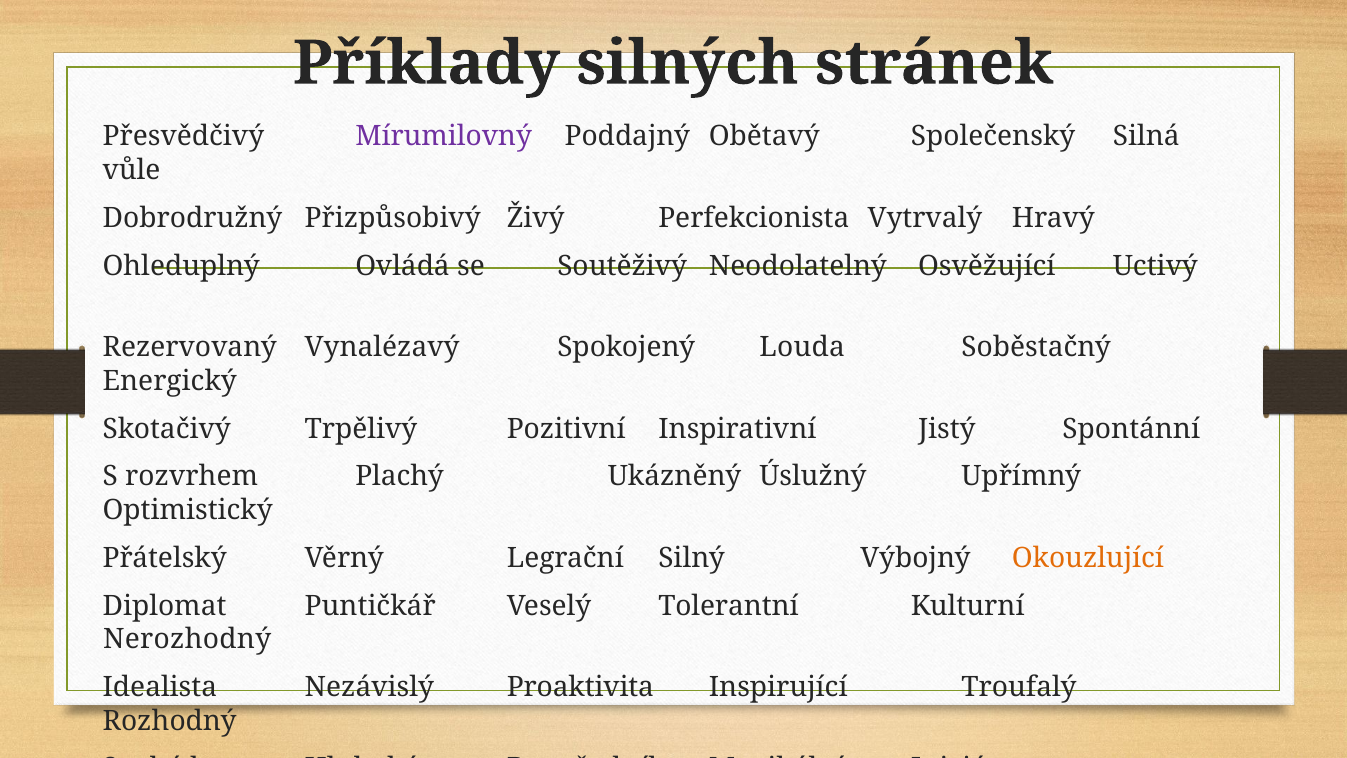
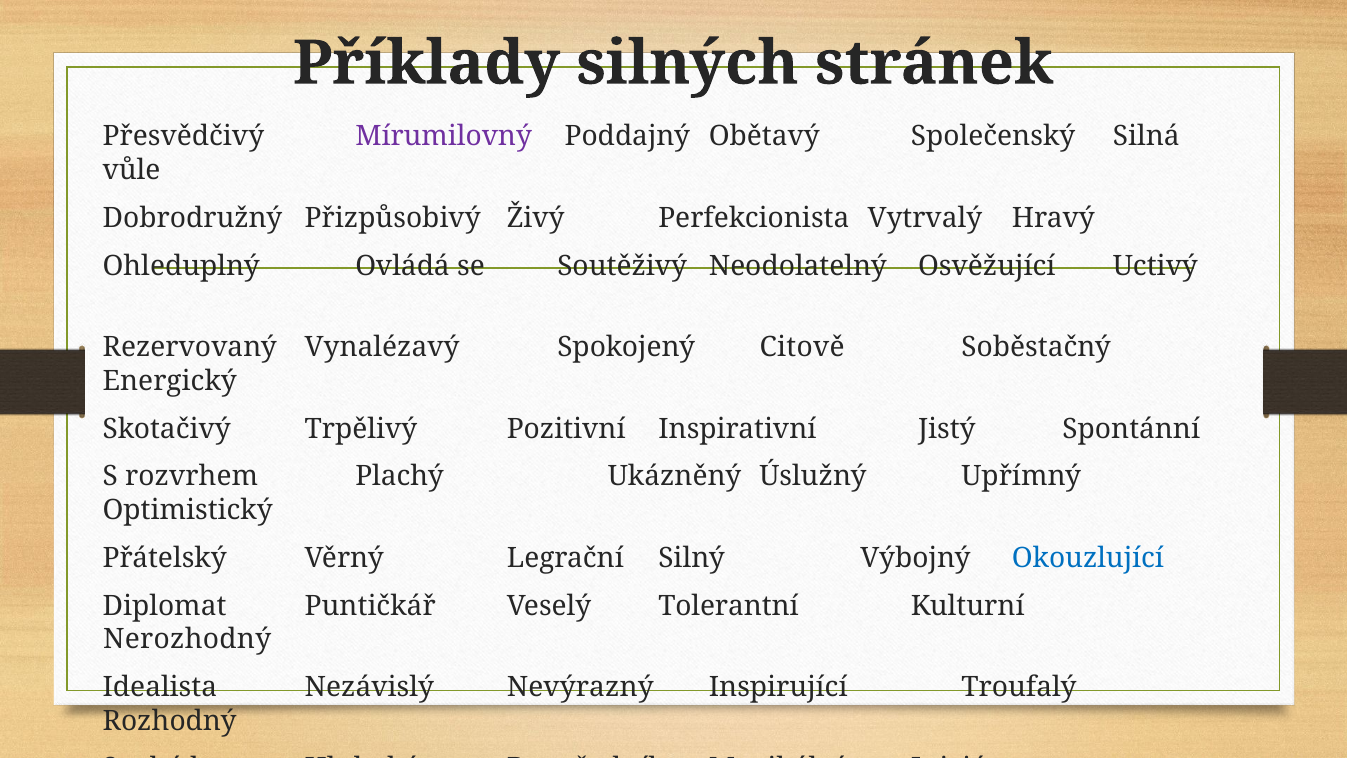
Louda: Louda -> Citově (802, 347)
Okouzlující colour: orange -> blue (1088, 558)
Proaktivita: Proaktivita -> Nevýrazný (580, 687)
